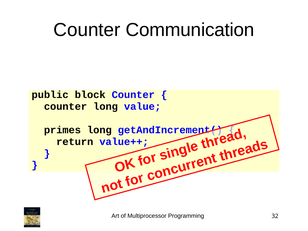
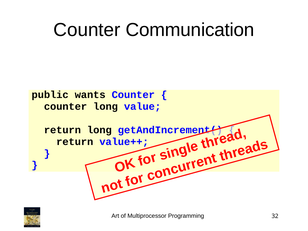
block: block -> wants (90, 95)
primes: primes -> return (62, 130)
